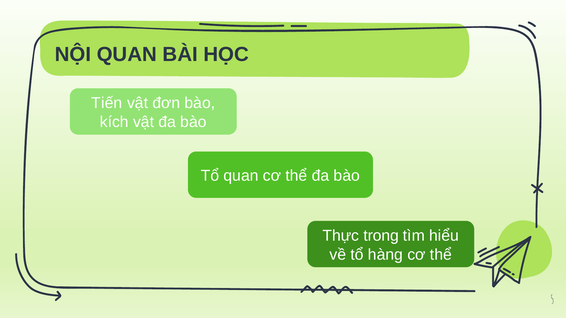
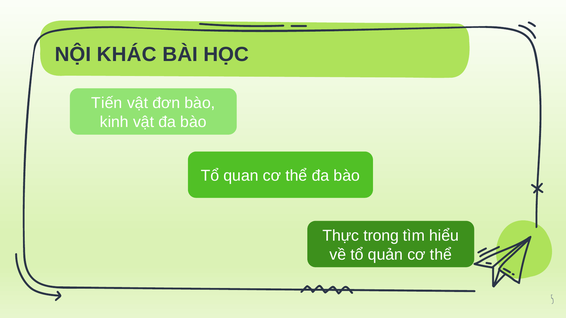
NỘI QUAN: QUAN -> KHÁC (127, 54)
kích: kích -> kinh (114, 122)
hàng: hàng -> quản (385, 255)
